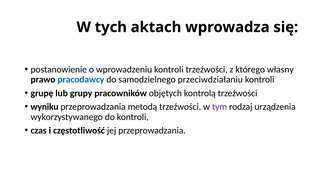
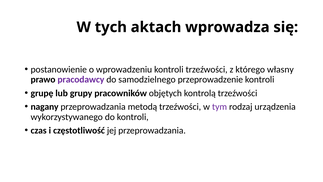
pracodawcy colour: blue -> purple (81, 79)
przeciwdziałaniu: przeciwdziałaniu -> przeprowadzenie (210, 79)
wyniku: wyniku -> nagany (45, 107)
